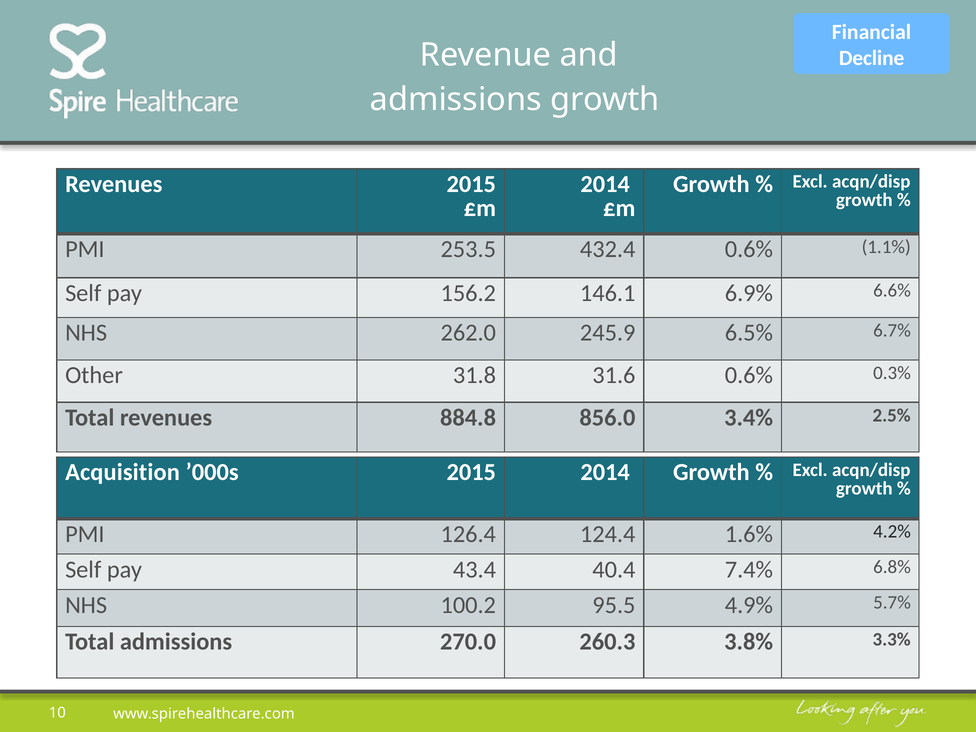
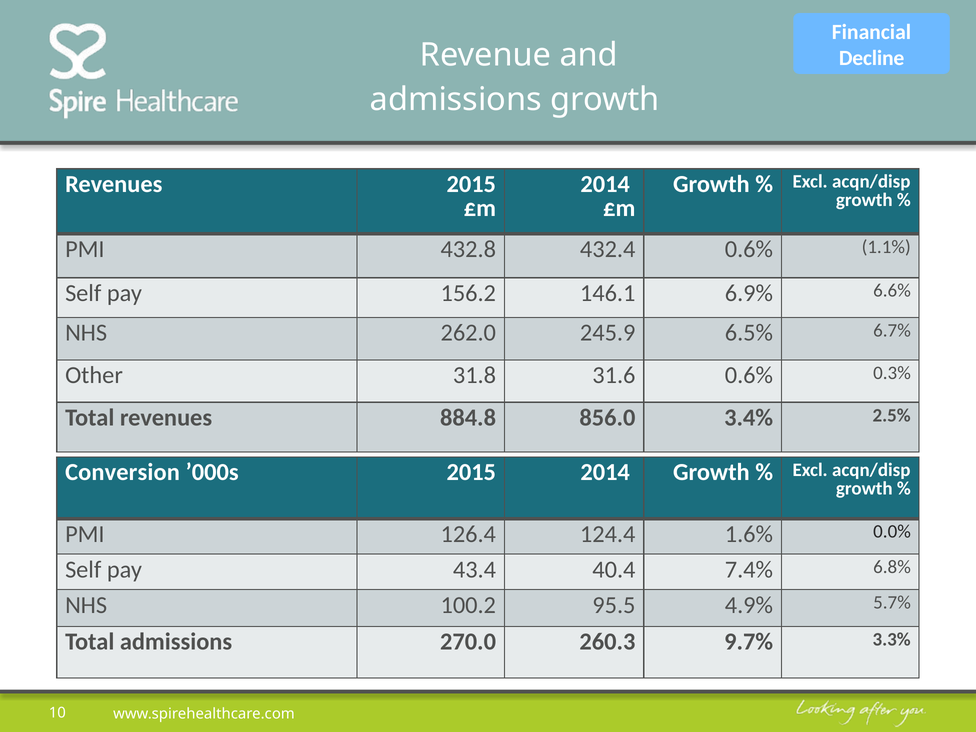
253.5: 253.5 -> 432.8 (468, 249)
Acquisition: Acquisition -> Conversion (122, 472)
4.2%: 4.2% -> 0.0% (892, 532)
3.8%: 3.8% -> 9.7% (749, 642)
